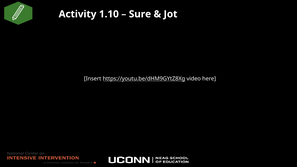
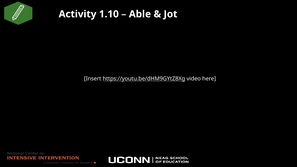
Sure: Sure -> Able (140, 14)
